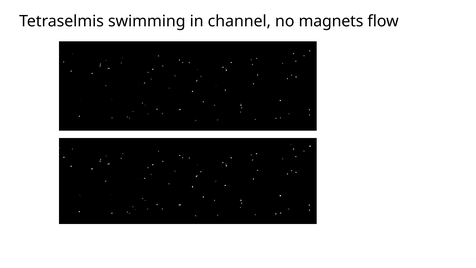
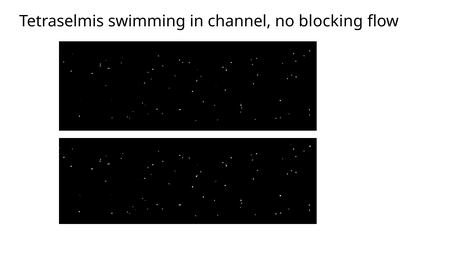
magnets: magnets -> blocking (331, 21)
